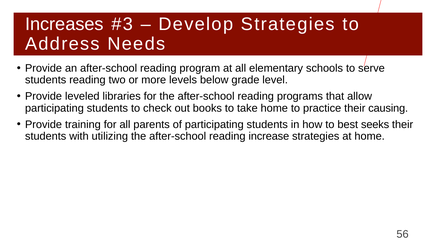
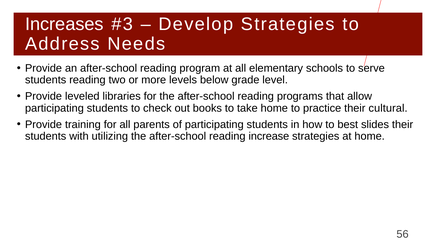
causing: causing -> cultural (388, 108)
seeks: seeks -> slides (375, 125)
